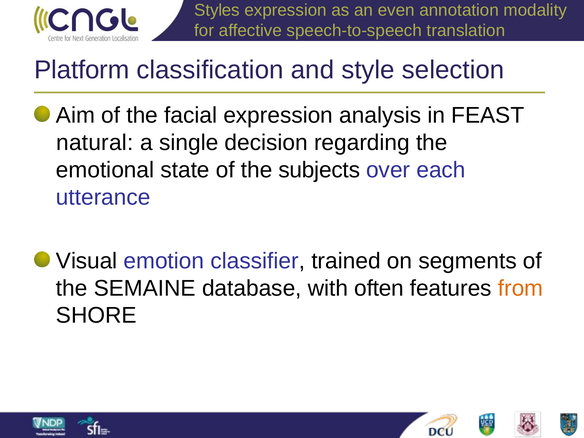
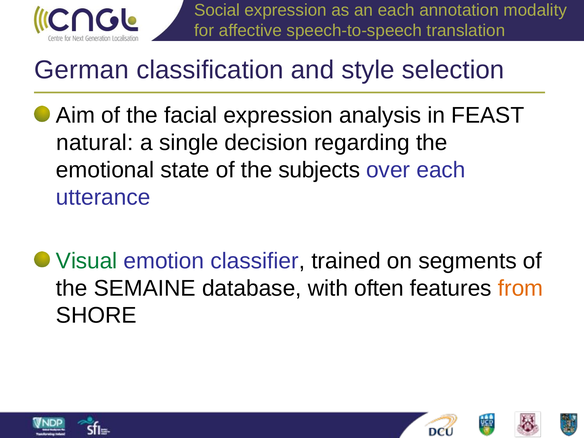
Styles: Styles -> Social (217, 10)
an even: even -> each (396, 10)
Platform: Platform -> German (82, 70)
Visual colour: black -> green (87, 261)
